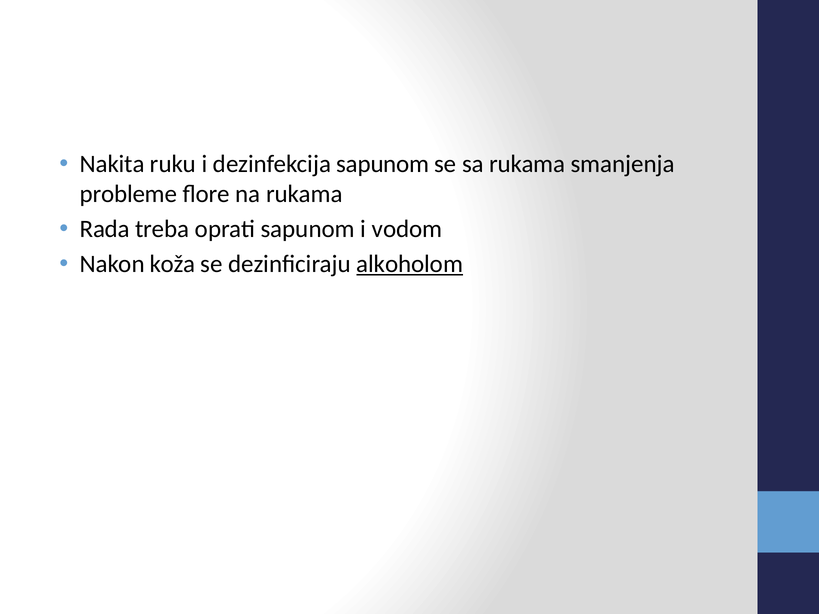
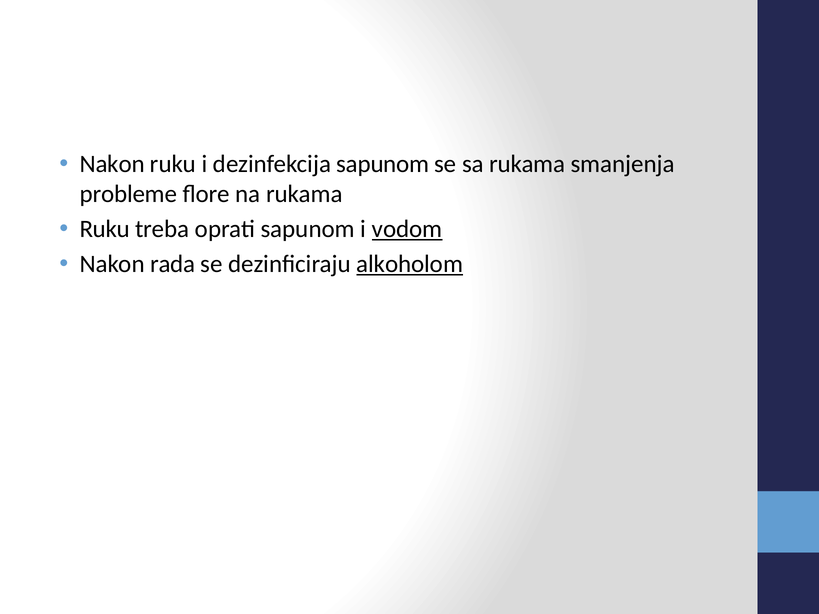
Nakita: Nakita -> Nakon (112, 164)
Rada: Rada -> Ruku (105, 229)
vodom underline: none -> present (407, 229)
koža: koža -> rada (173, 264)
